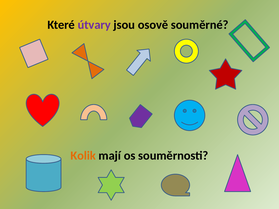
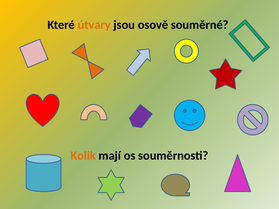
útvary colour: purple -> orange (94, 25)
